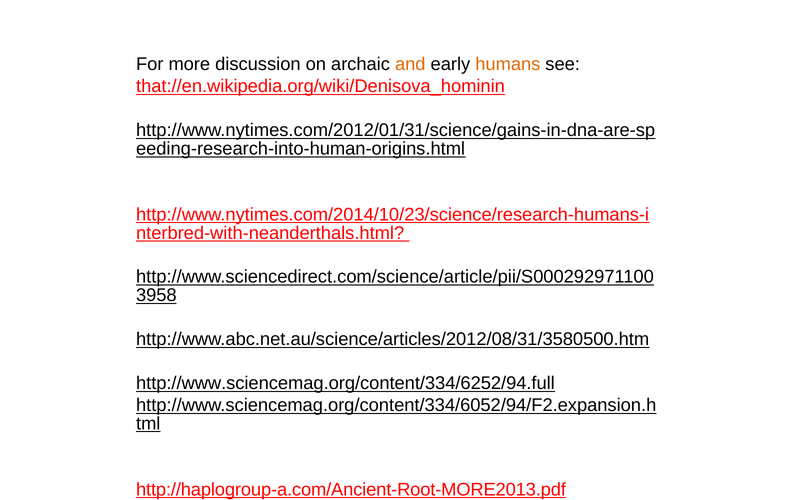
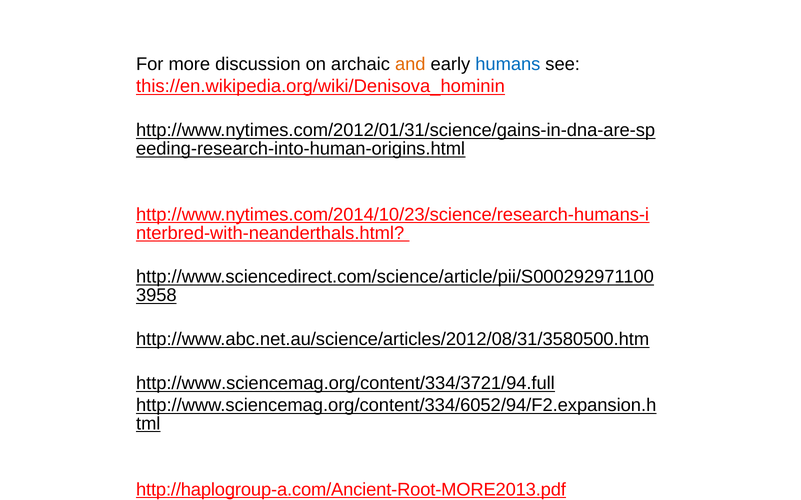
humans colour: orange -> blue (508, 64)
that://en.wikipedia.org/wiki/Denisova_hominin: that://en.wikipedia.org/wiki/Denisova_hominin -> this://en.wikipedia.org/wiki/Denisova_hominin (320, 86)
http://www.sciencemag.org/content/334/6252/94.full: http://www.sciencemag.org/content/334/6252/94.full -> http://www.sciencemag.org/content/334/3721/94.full (345, 384)
